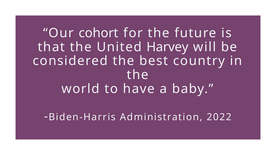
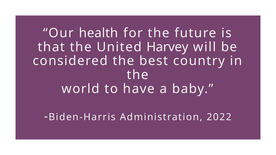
cohort: cohort -> health (98, 33)
